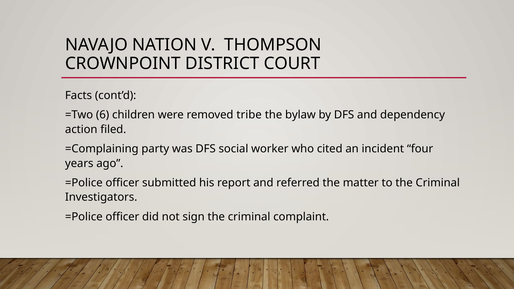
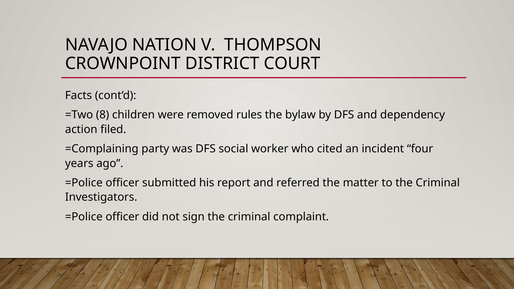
6: 6 -> 8 (103, 115)
tribe: tribe -> rules (249, 115)
